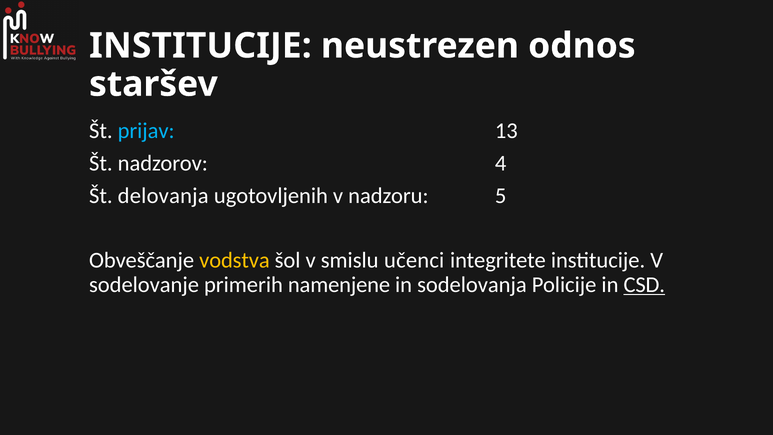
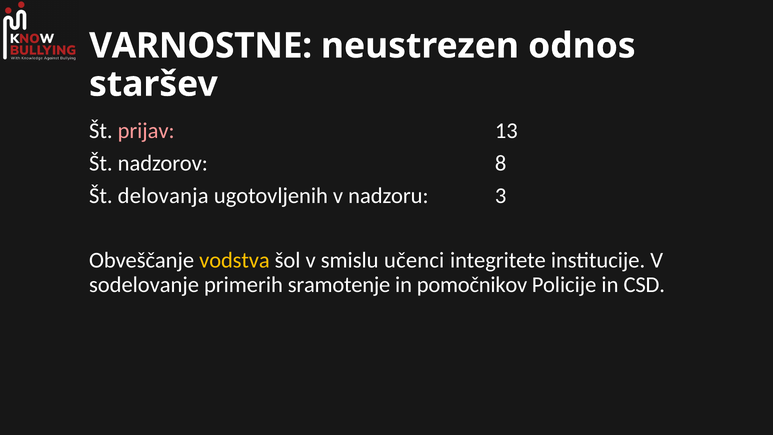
INSTITUCIJE: INSTITUCIJE -> VARNOSTNE (201, 46)
prijav colour: light blue -> pink (146, 131)
4: 4 -> 8 (501, 163)
5: 5 -> 3 (501, 196)
namenjene: namenjene -> sramotenje (339, 285)
sodelovanja: sodelovanja -> pomočnikov (472, 285)
CSD underline: present -> none (644, 285)
